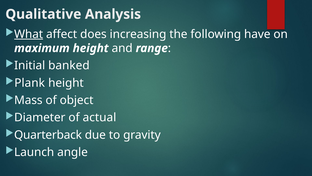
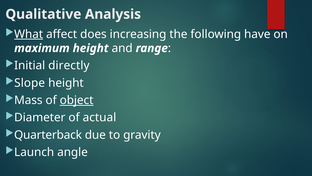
banked: banked -> directly (69, 65)
Plank: Plank -> Slope (30, 83)
object underline: none -> present (77, 100)
